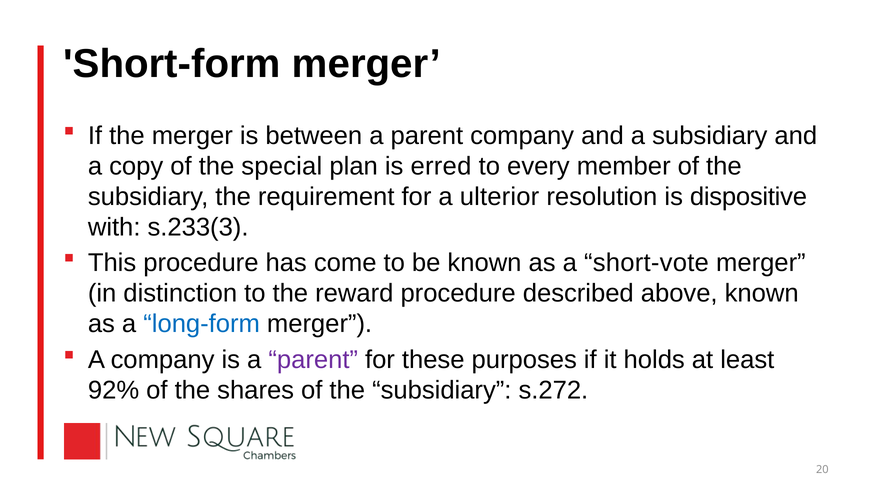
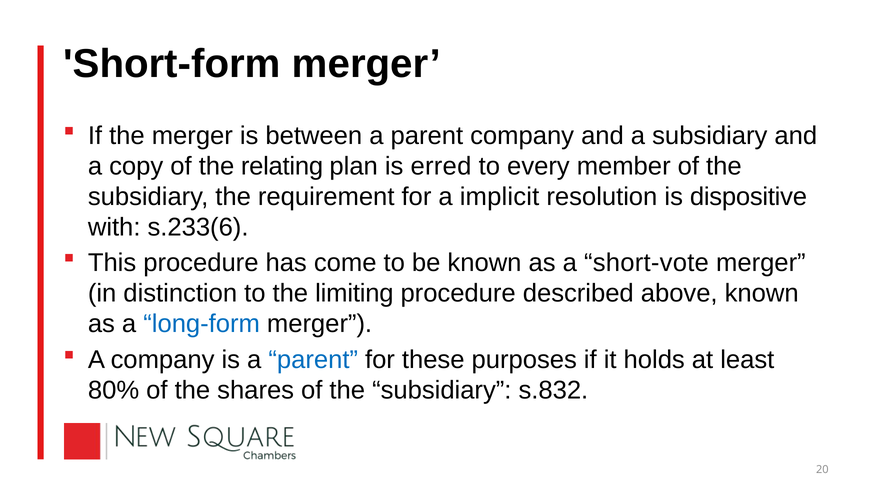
special: special -> relating (282, 166)
ulterior: ulterior -> implicit (500, 196)
s.233(3: s.233(3 -> s.233(6 (198, 227)
reward: reward -> limiting (354, 293)
parent colour: purple -> blue (313, 359)
92%: 92% -> 80% (114, 390)
s.272: s.272 -> s.832 (553, 390)
